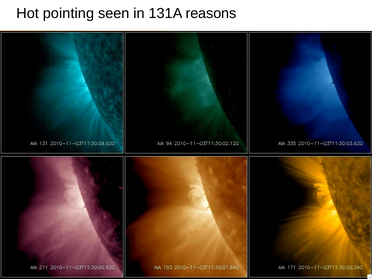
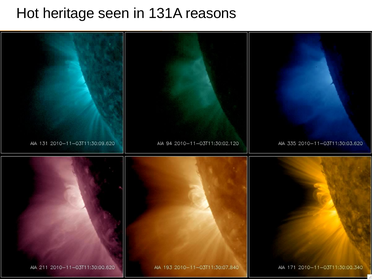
pointing: pointing -> heritage (69, 13)
